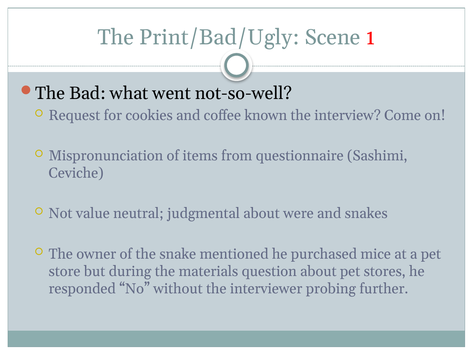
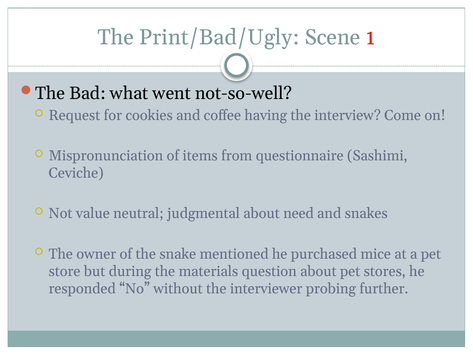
known: known -> having (266, 115)
were: were -> need (299, 213)
